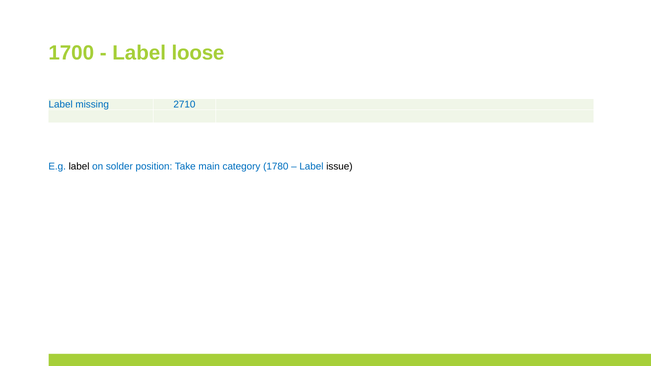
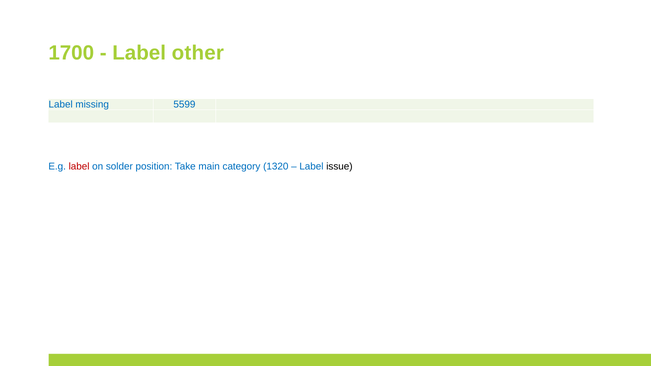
loose: loose -> other (198, 53)
2710: 2710 -> 5599 (184, 105)
label colour: black -> red (79, 166)
1780: 1780 -> 1320 (276, 166)
